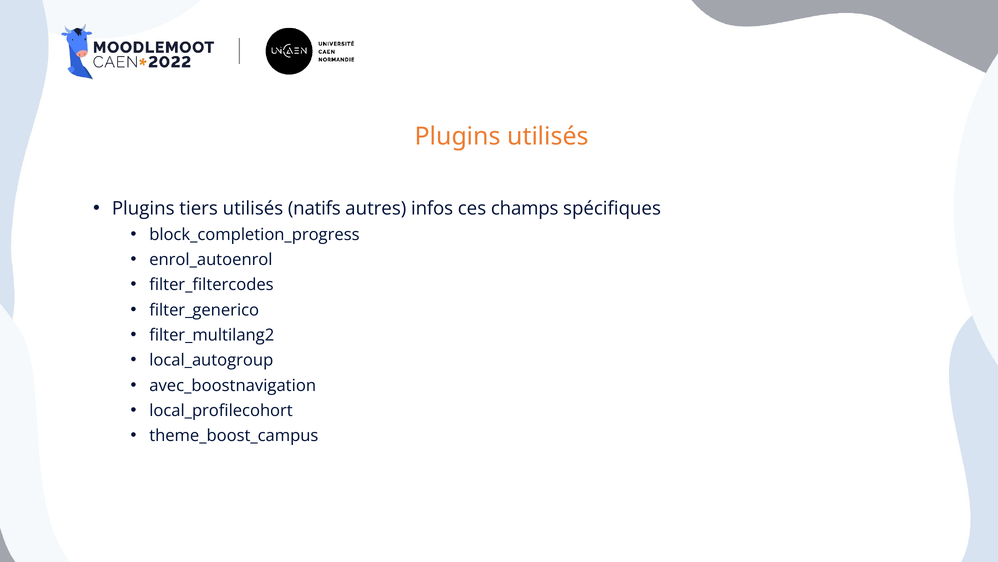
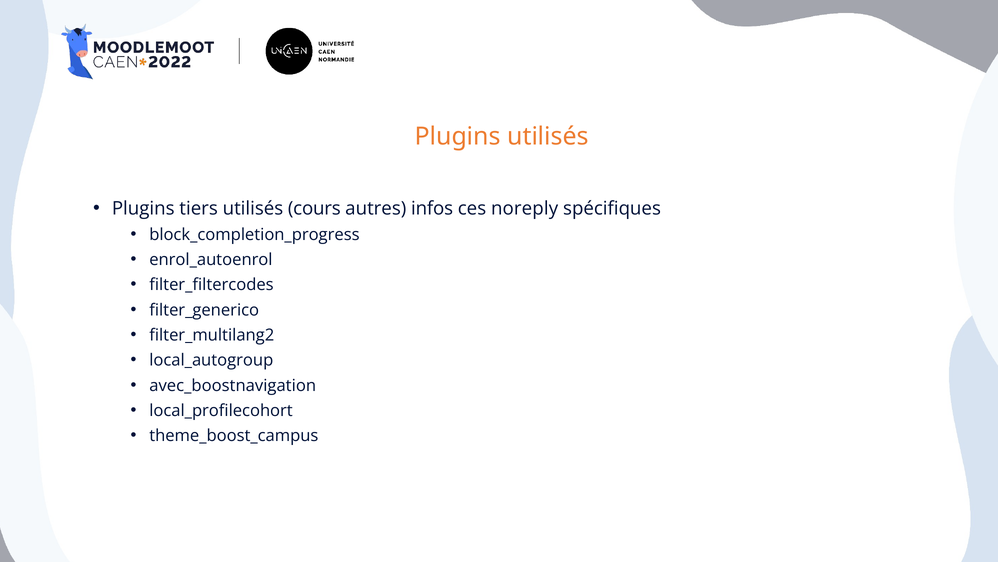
natifs: natifs -> cours (314, 208)
champs: champs -> noreply (525, 208)
